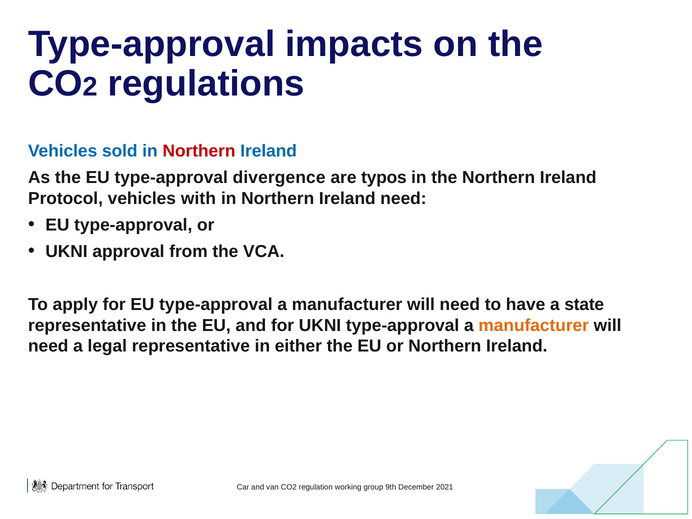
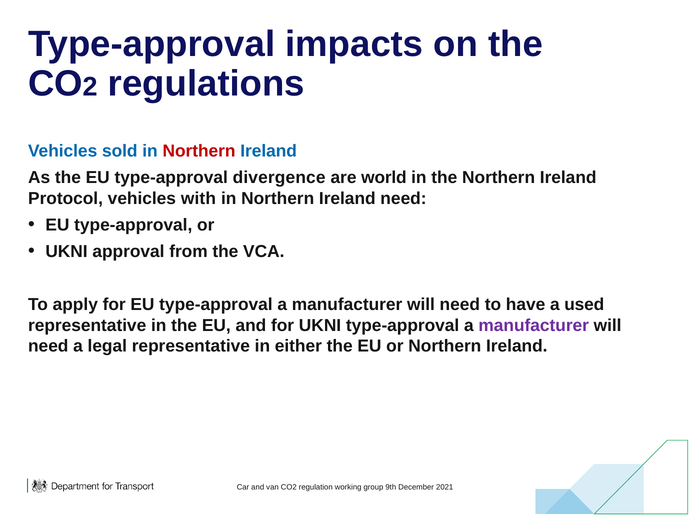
typos: typos -> world (384, 178)
state: state -> used (584, 305)
manufacturer colour: orange -> purple (534, 325)
